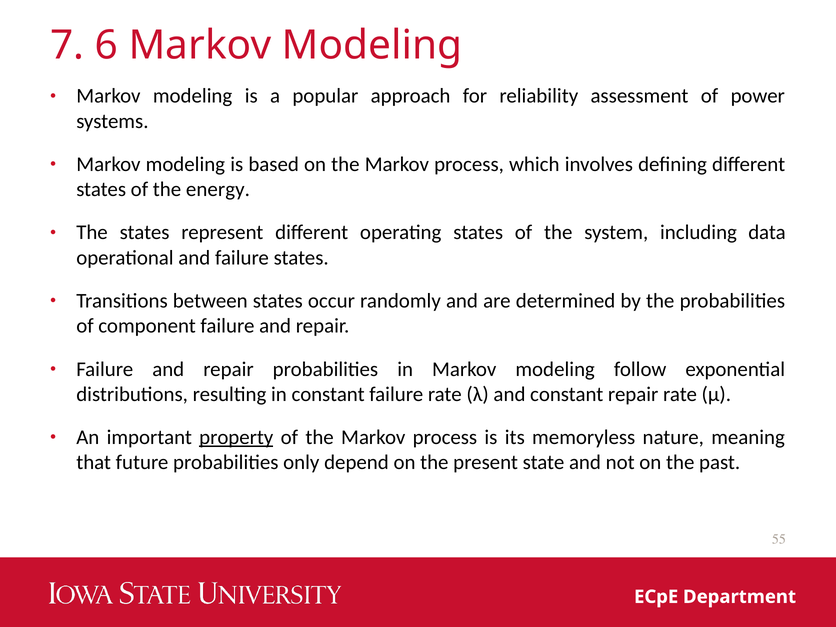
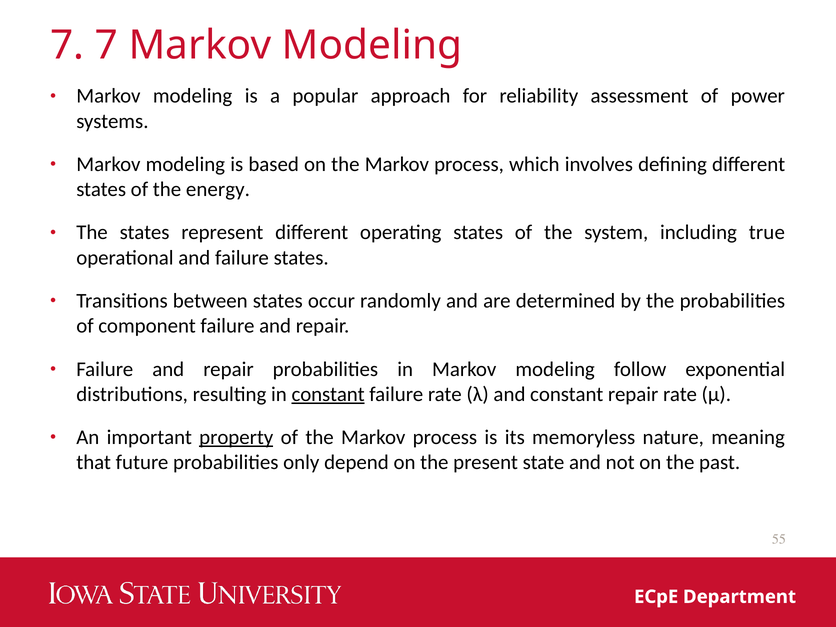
7 6: 6 -> 7 (106, 45)
data: data -> true (767, 233)
constant underline: none -> present (328, 394)
